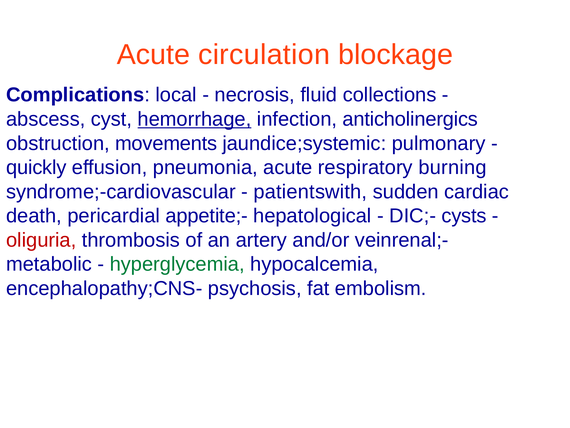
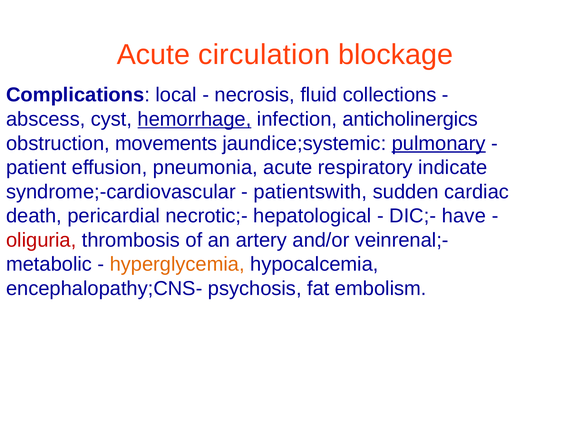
pulmonary underline: none -> present (439, 143)
quickly: quickly -> patient (36, 167)
burning: burning -> indicate (453, 167)
appetite;-: appetite;- -> necrotic;- (207, 216)
cysts: cysts -> have (464, 216)
hyperglycemia colour: green -> orange (177, 264)
